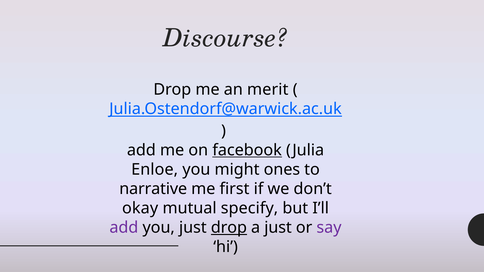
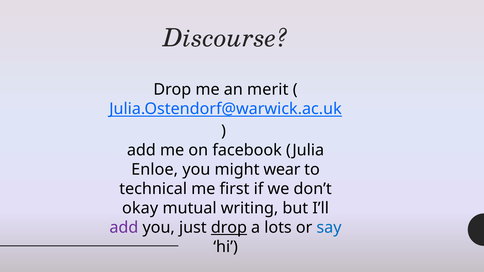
facebook underline: present -> none (247, 150)
ones: ones -> wear (282, 170)
narrative: narrative -> technical (153, 189)
specify: specify -> writing (250, 208)
a just: just -> lots (278, 228)
say colour: purple -> blue (329, 228)
